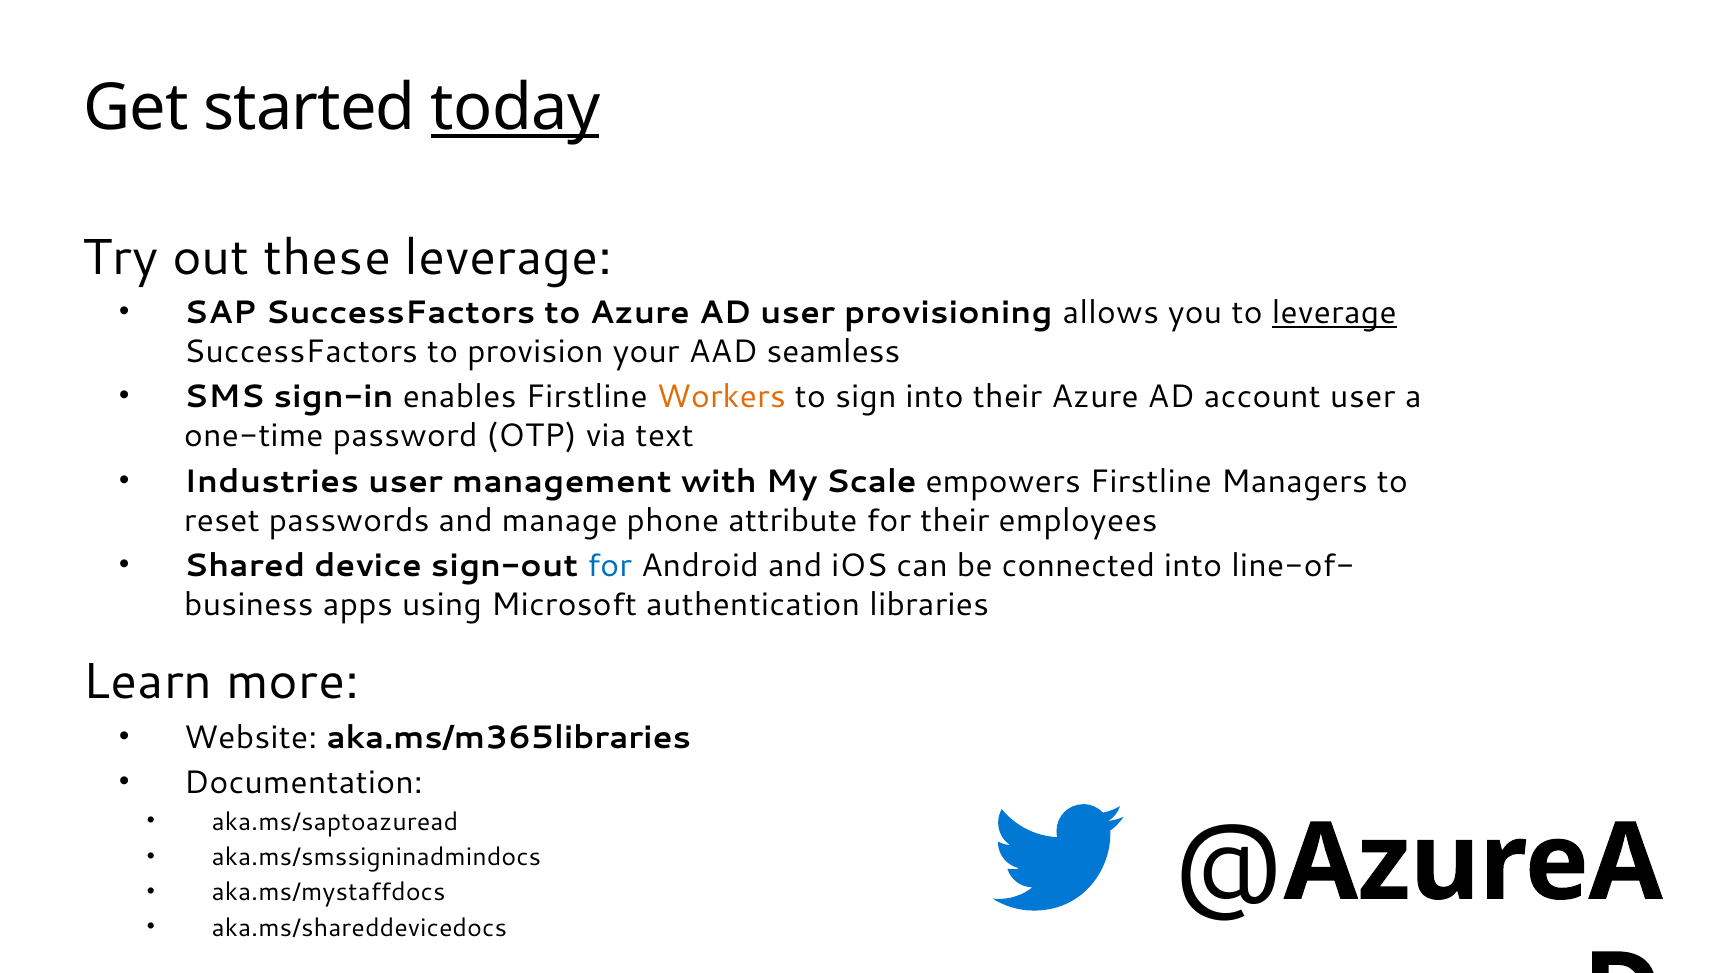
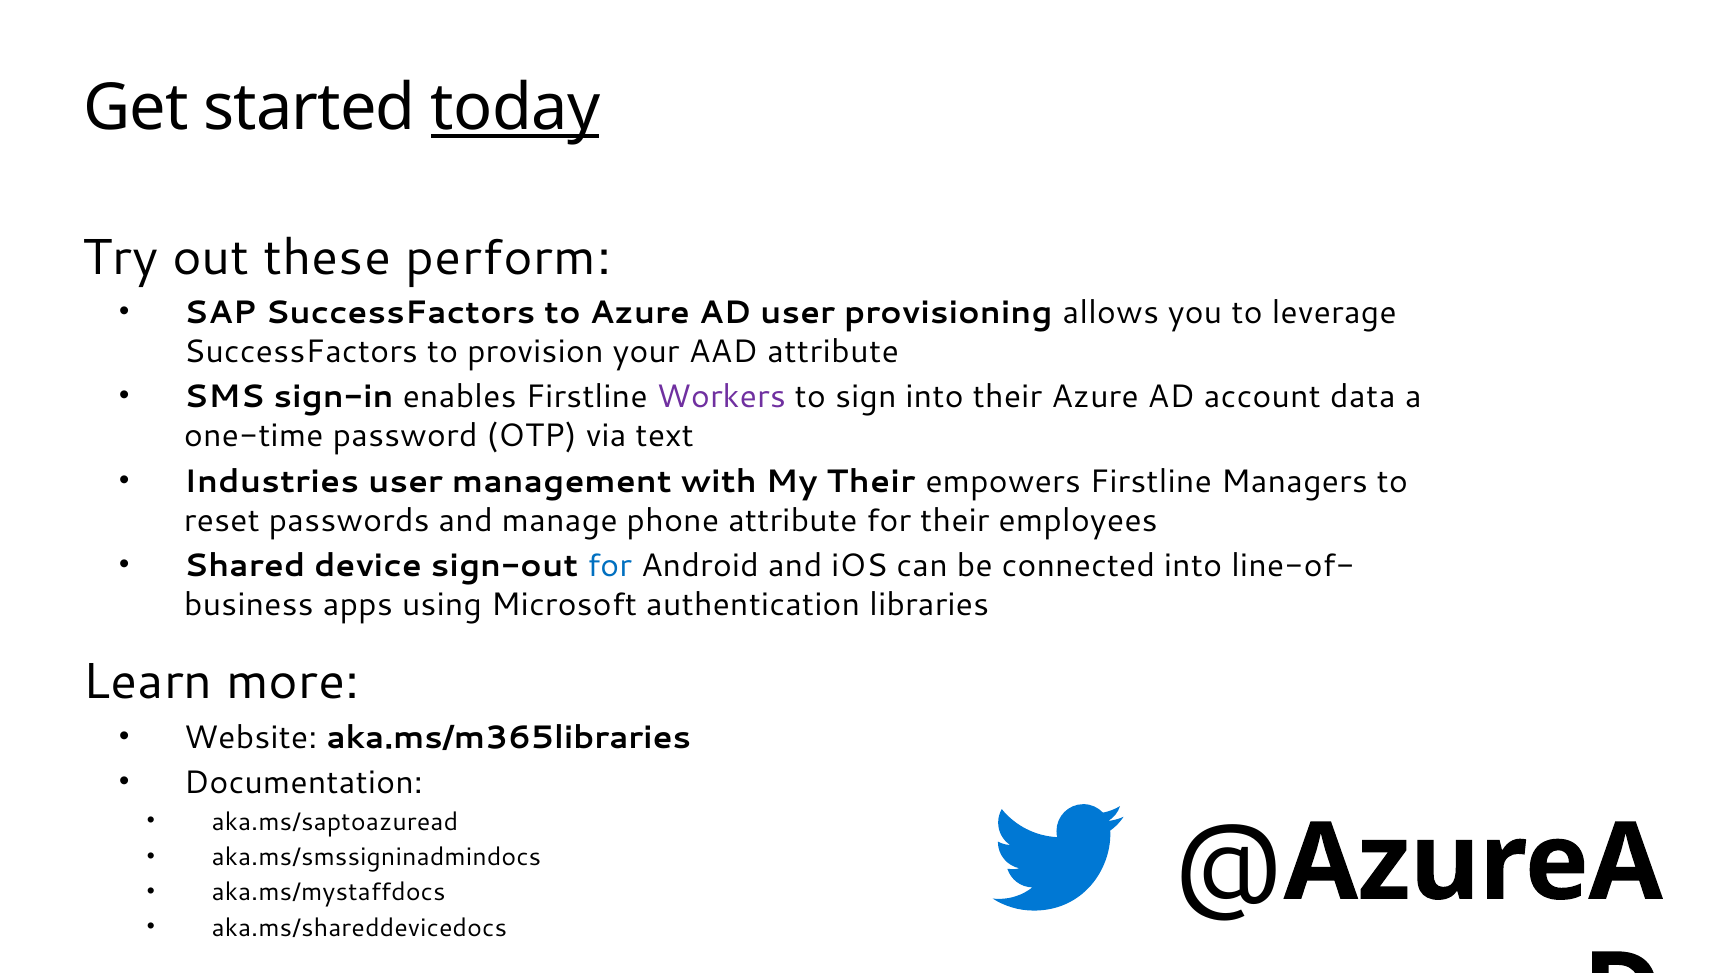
these leverage: leverage -> perform (508, 258)
leverage underline: present -> none (1334, 313)
AAD seamless: seamless -> attribute (833, 352)
Workers colour: orange -> purple (721, 397)
account user: user -> data (1363, 397)
My Scale: Scale -> Their (871, 481)
